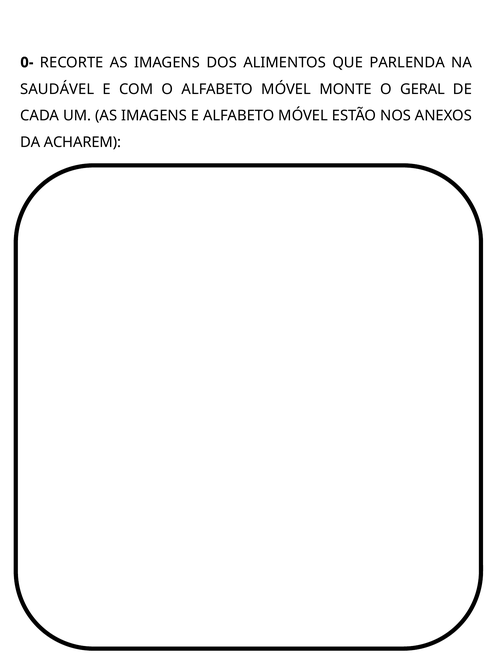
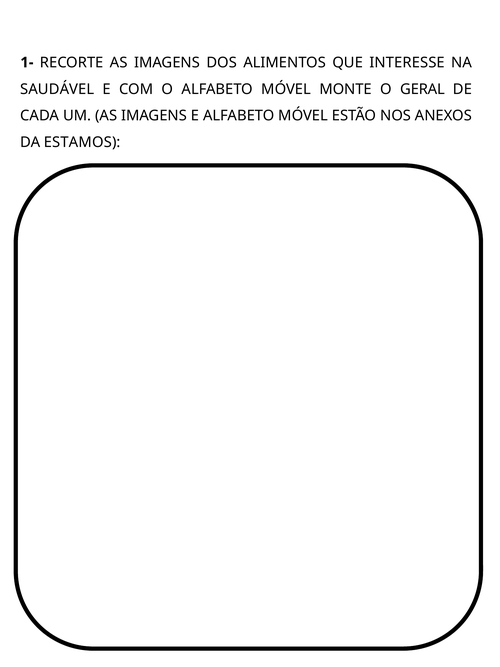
0-: 0- -> 1- (27, 62)
PARLENDA: PARLENDA -> INTERESSE (407, 62)
ACHAREM: ACHAREM -> ESTAMOS (82, 142)
